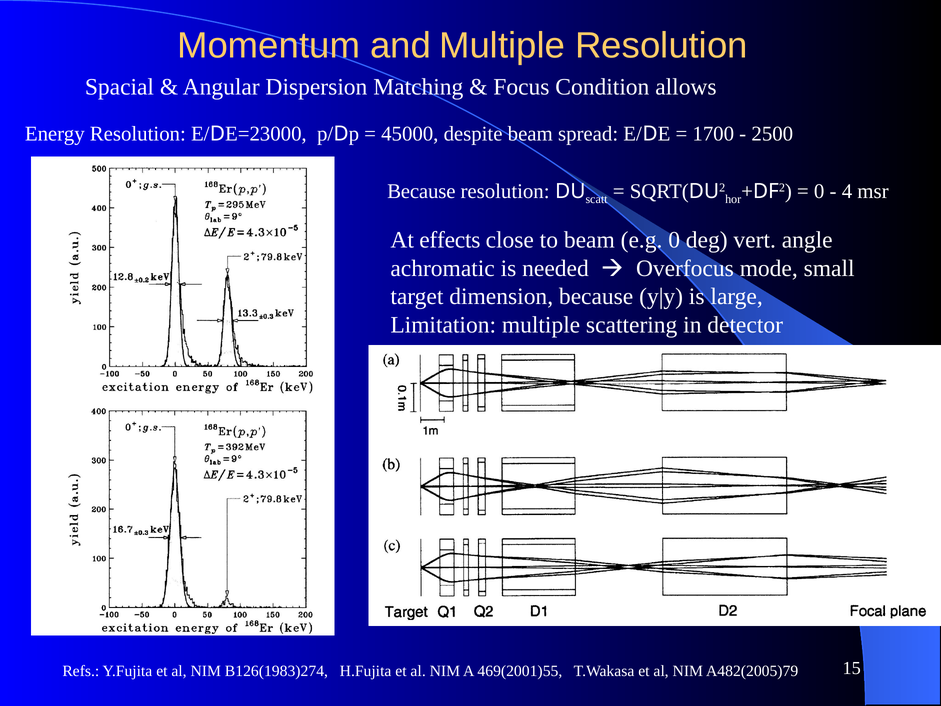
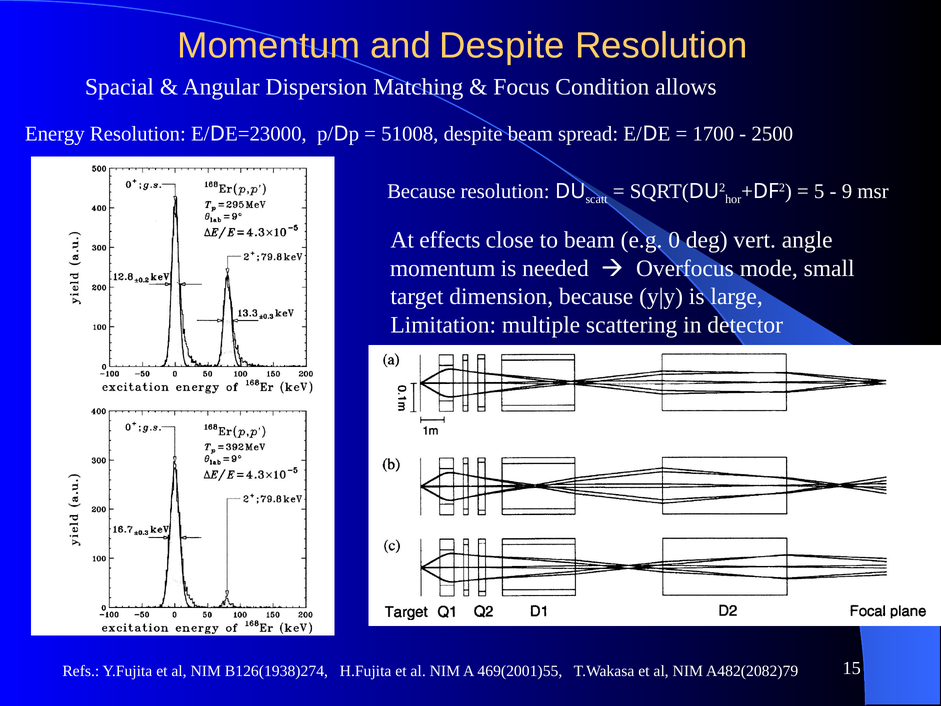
and Multiple: Multiple -> Despite (502, 46)
45000: 45000 -> 51008 (410, 134)
0: 0 -> 5 (819, 191)
4: 4 -> 9 (847, 191)
achromatic: achromatic -> momentum (443, 268)
B126(1983)274: B126(1983)274 -> B126(1938)274 (276, 671)
A482(2005)79: A482(2005)79 -> A482(2082)79 (752, 671)
